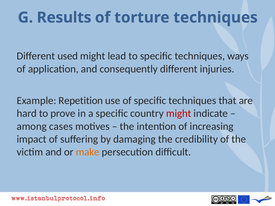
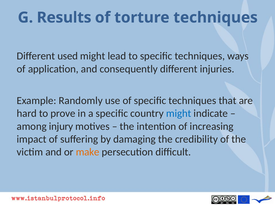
Repetition: Repetition -> Randomly (81, 101)
might colour: red -> blue (179, 114)
cases: cases -> injury (61, 126)
